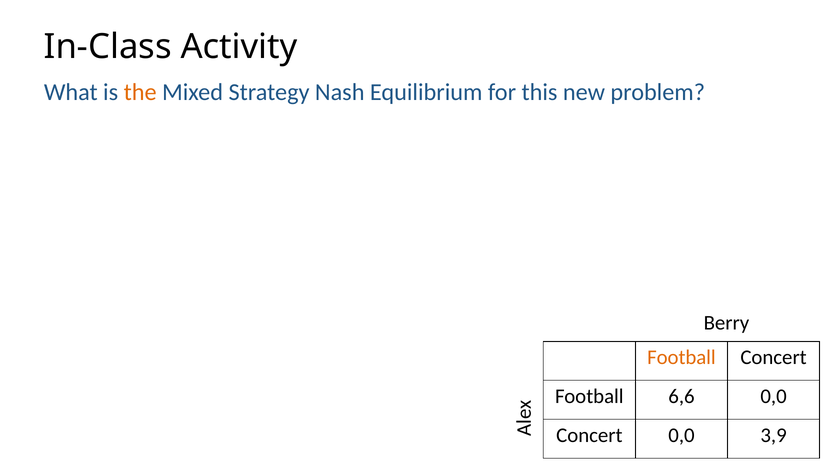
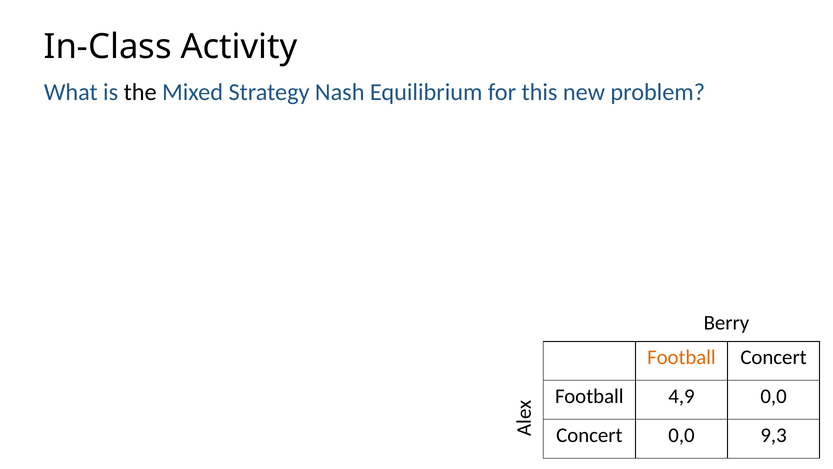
the colour: orange -> black (140, 92)
6,6: 6,6 -> 4,9 (681, 396)
3,9: 3,9 -> 9,3 (774, 435)
